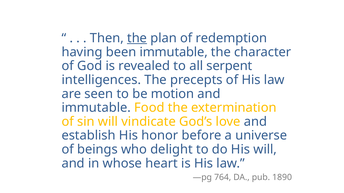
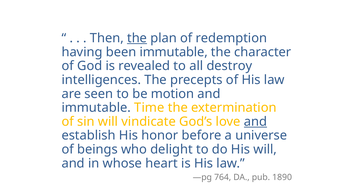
serpent: serpent -> destroy (229, 66)
Food: Food -> Time (149, 108)
and underline: none -> present (255, 122)
